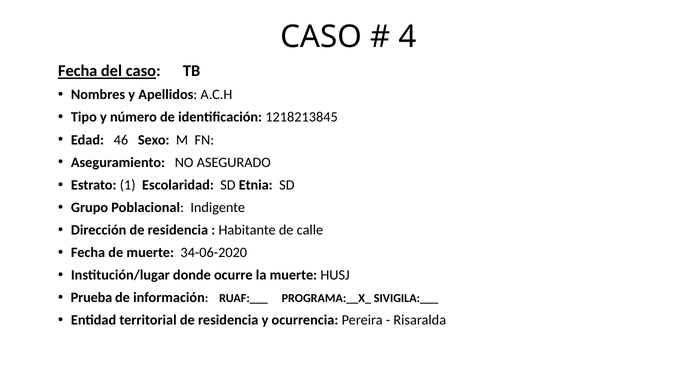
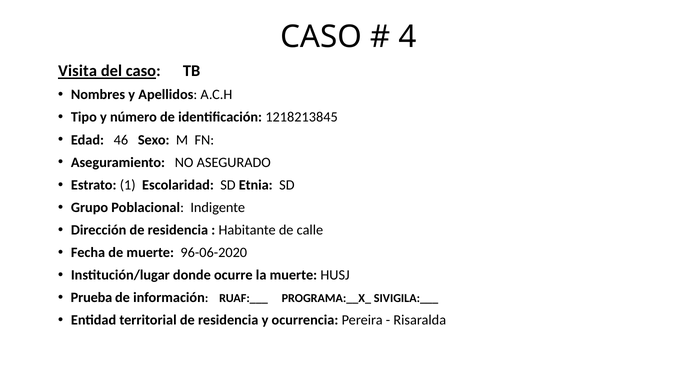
Fecha: Fecha -> Visita (78, 71)
34-06-2020: 34-06-2020 -> 96-06-2020 (214, 253)
